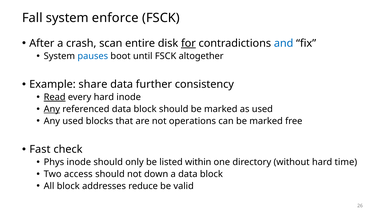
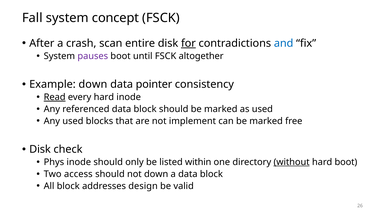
enforce: enforce -> concept (115, 18)
pauses colour: blue -> purple (93, 56)
Example share: share -> down (93, 85)
further: further -> pointer (154, 85)
Any underline: present -> none (52, 109)
operations: operations -> implement (192, 121)
Fast: Fast -> Disk (40, 150)
without underline: none -> present (292, 163)
hard time: time -> boot (346, 163)
reduce: reduce -> design (143, 186)
